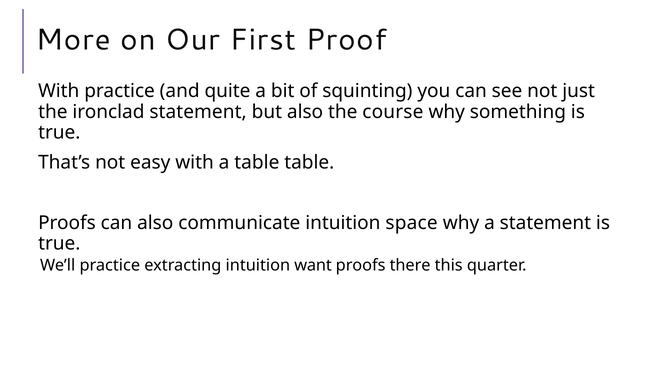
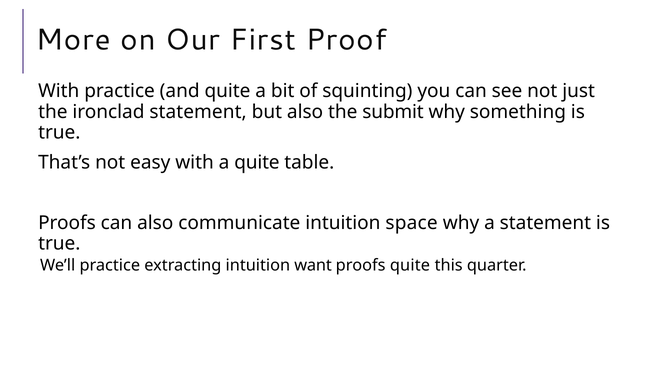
course: course -> submit (393, 112)
a table: table -> quite (257, 162)
proofs there: there -> quite (410, 265)
